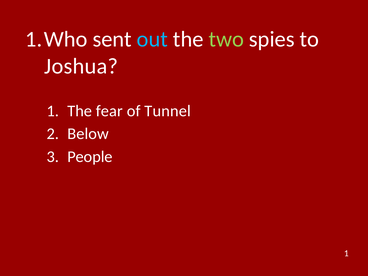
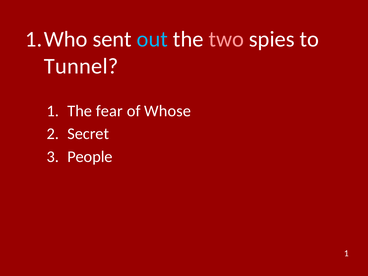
two colour: light green -> pink (226, 39)
Joshua: Joshua -> Tunnel (81, 66)
Tunnel: Tunnel -> Whose (168, 111)
Below: Below -> Secret (88, 134)
